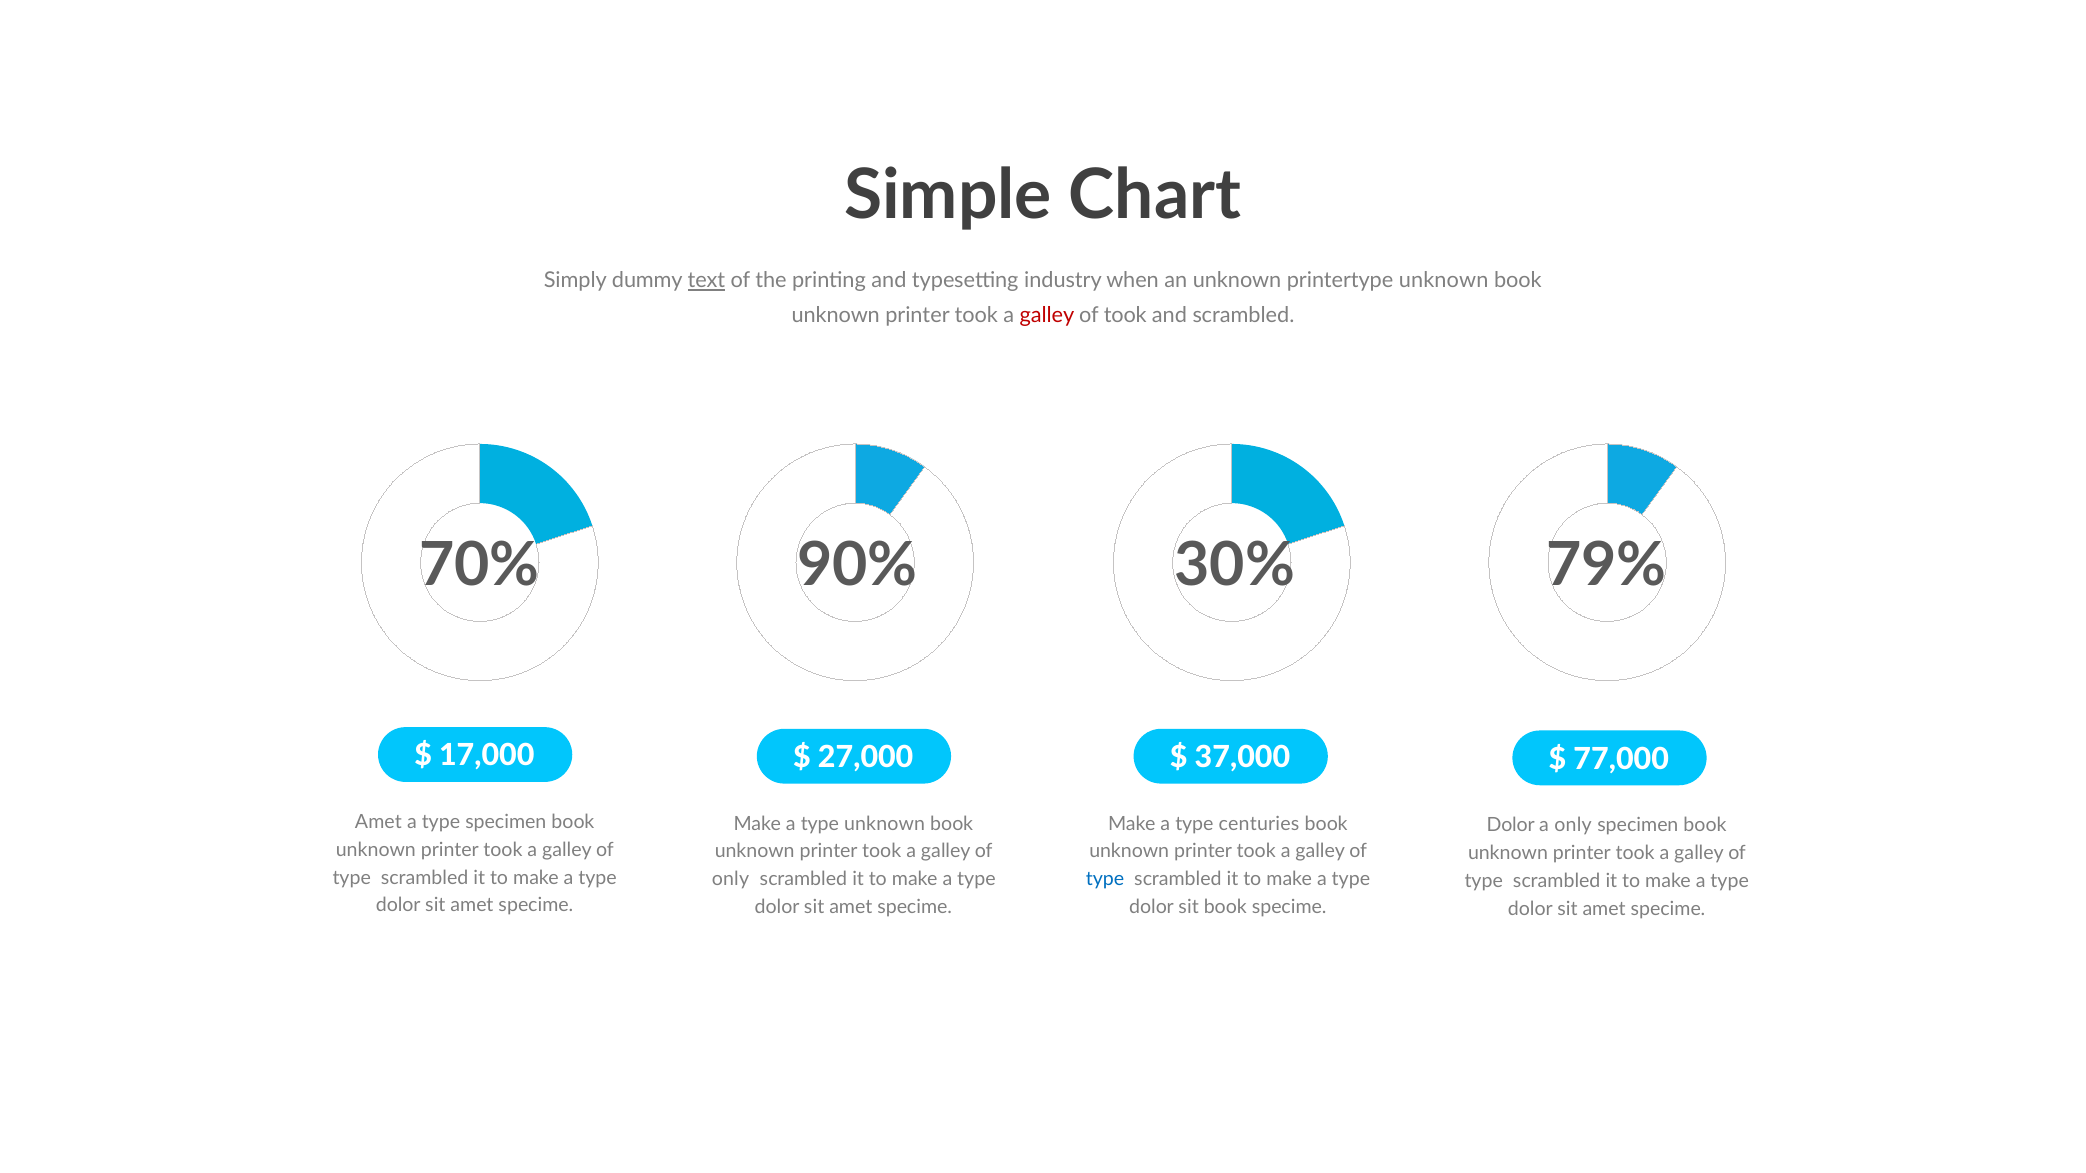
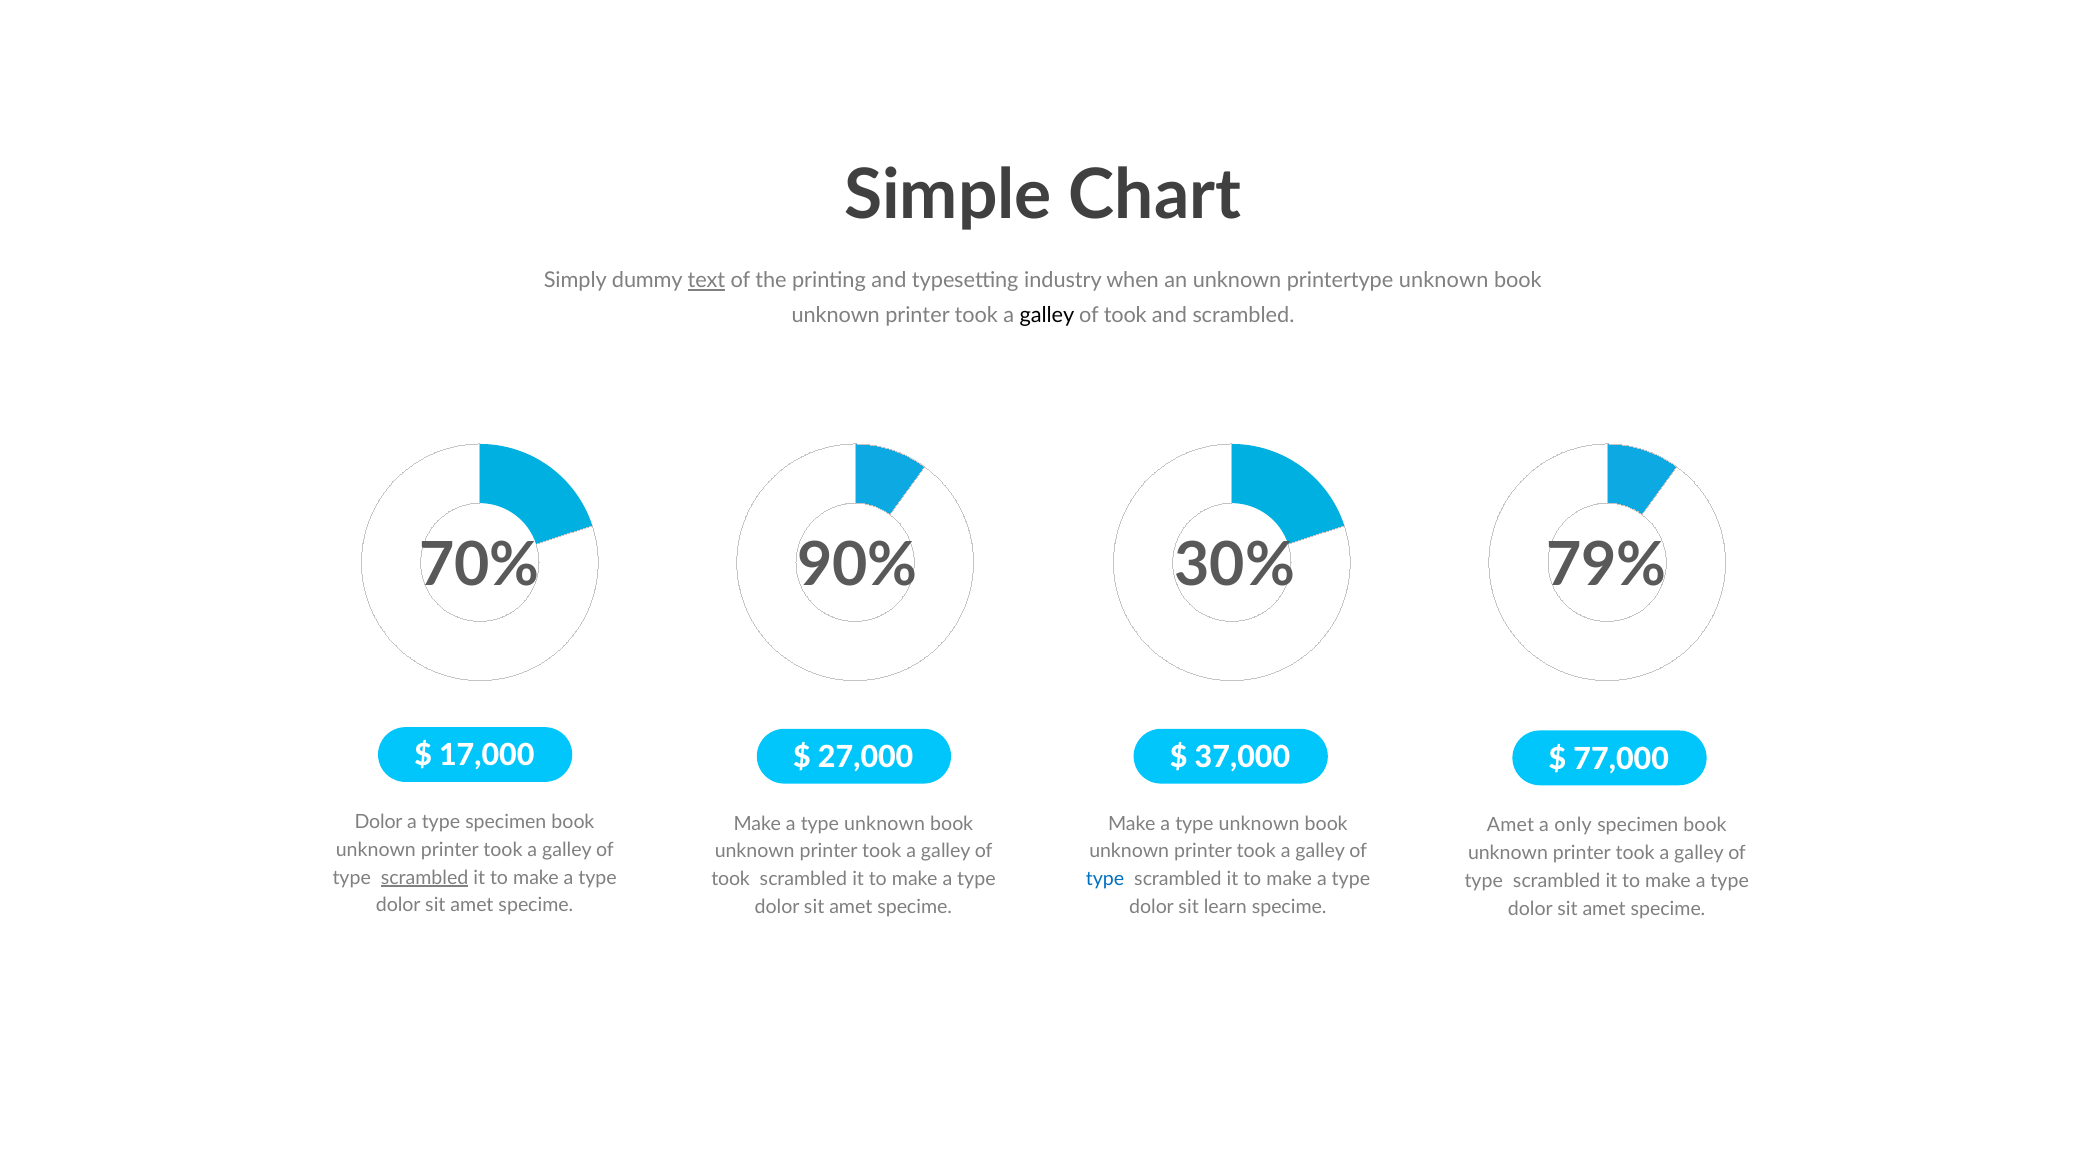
galley colour: red -> black (1047, 316)
Amet: Amet -> Dolor (379, 822)
centuries: centuries -> unknown (1259, 824)
Dolor: Dolor -> Amet (1511, 825)
scrambled underline: none -> present (425, 878)
only: only -> took (731, 880)
sit book: book -> learn (1225, 907)
